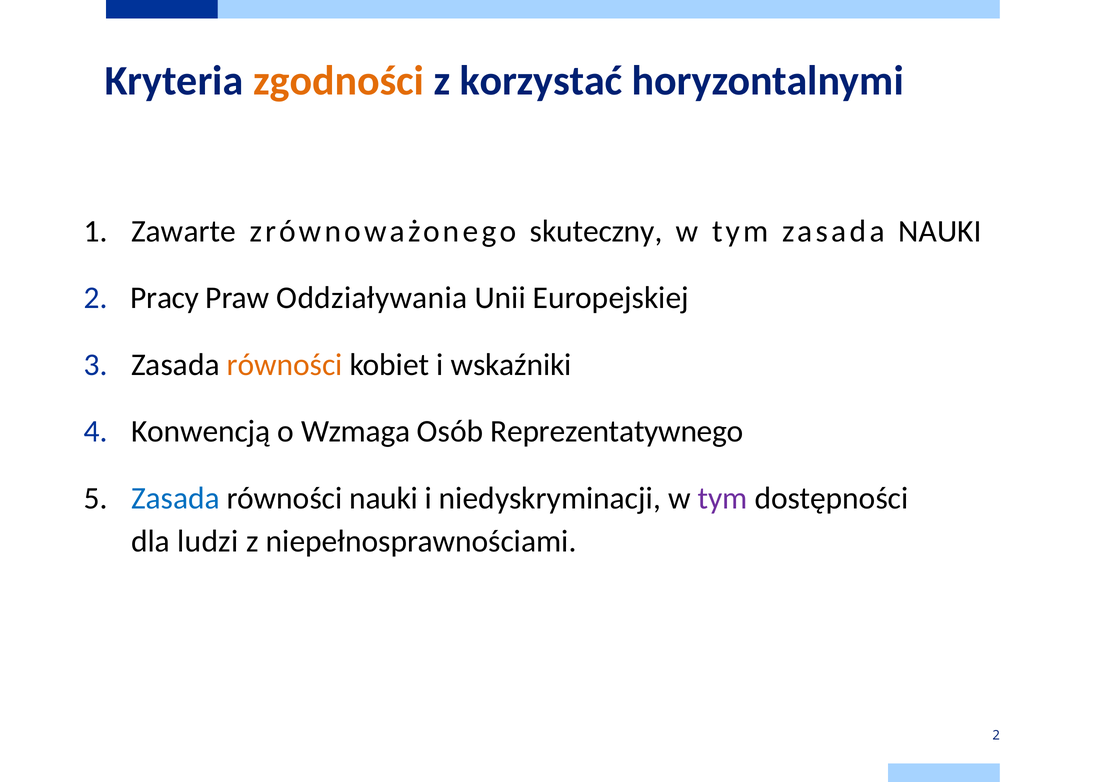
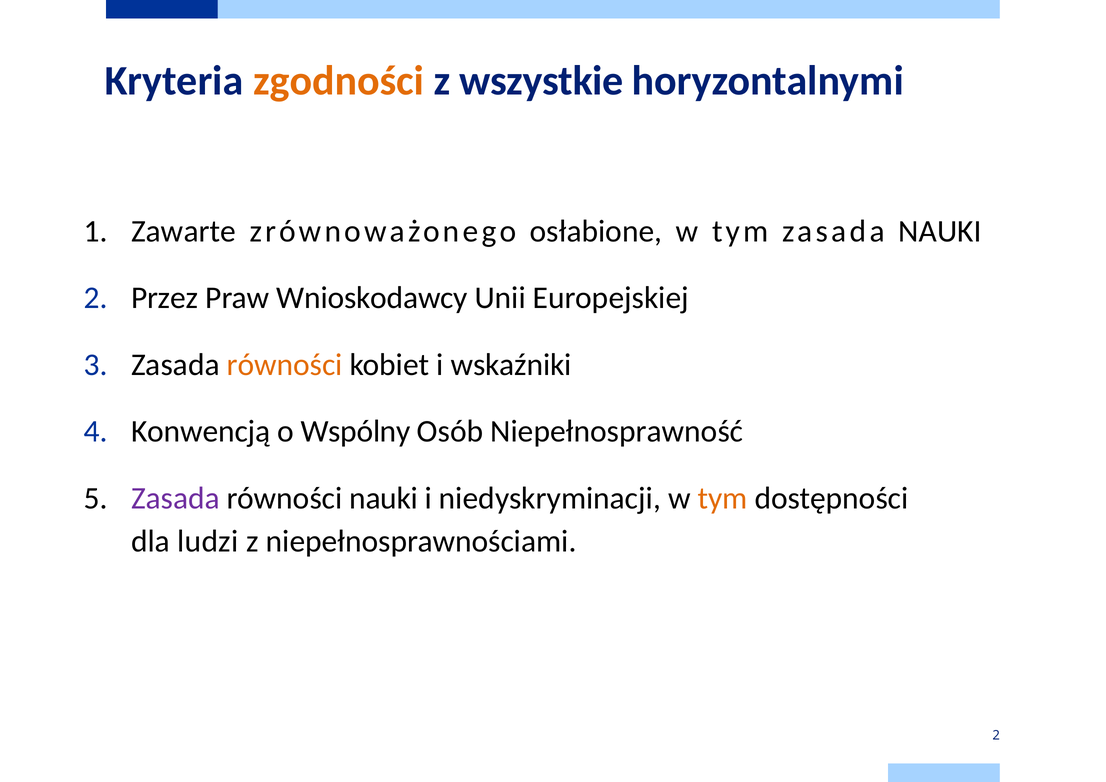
korzystać: korzystać -> wszystkie (541, 81)
skuteczny: skuteczny -> osłabione (596, 231)
Pracy: Pracy -> Przez (165, 298)
Oddziaływania: Oddziaływania -> Wnioskodawcy (372, 298)
Wzmaga: Wzmaga -> Wspólny (356, 432)
Reprezentatywnego: Reprezentatywnego -> Niepełnosprawność (617, 432)
Zasada colour: blue -> purple (175, 498)
tym colour: purple -> orange (723, 498)
